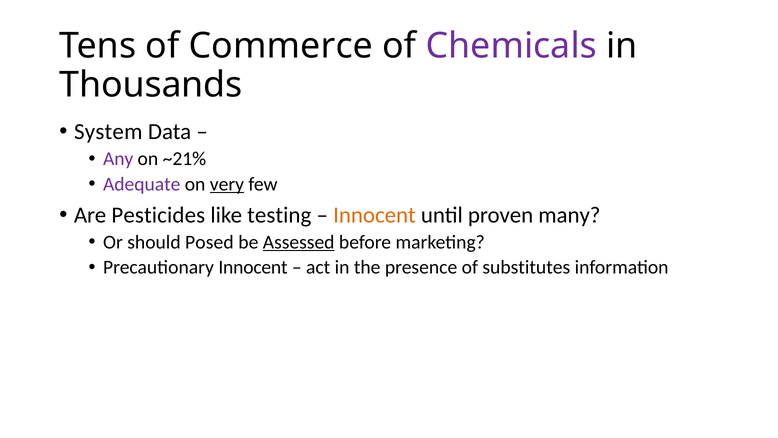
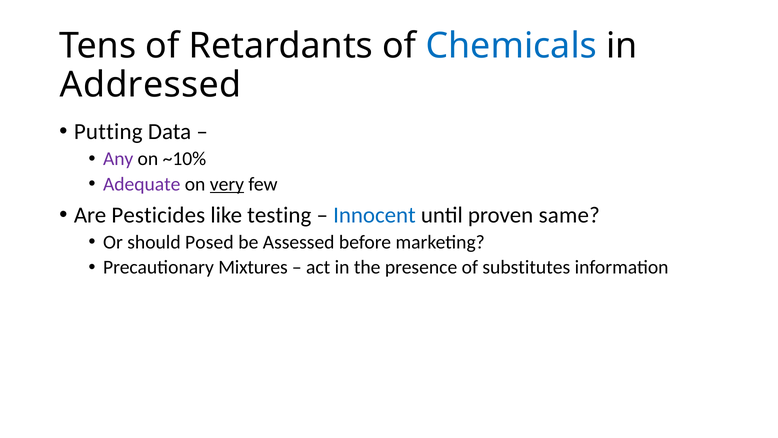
Commerce: Commerce -> Retardants (281, 46)
Chemicals colour: purple -> blue (511, 46)
Thousands: Thousands -> Addressed (151, 85)
System: System -> Putting (108, 132)
~21%: ~21% -> ~10% (184, 159)
Innocent colour: orange -> blue (374, 215)
many: many -> same (569, 215)
Assessed underline: present -> none (299, 242)
Precautionary Innocent: Innocent -> Mixtures (253, 267)
